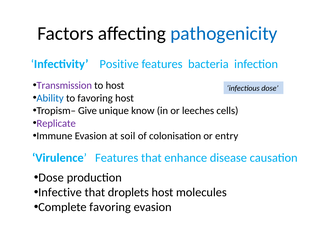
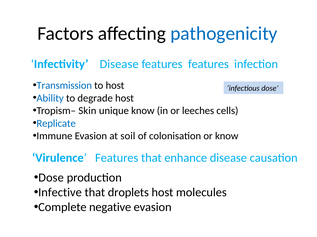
Infectivity Positive: Positive -> Disease (119, 64)
features bacteria: bacteria -> features (208, 64)
Transmission colour: purple -> blue (64, 86)
to favoring: favoring -> degrade (95, 98)
Give: Give -> Skin (87, 111)
Replicate colour: purple -> blue (56, 124)
or entry: entry -> know (227, 136)
Complete favoring: favoring -> negative (110, 208)
